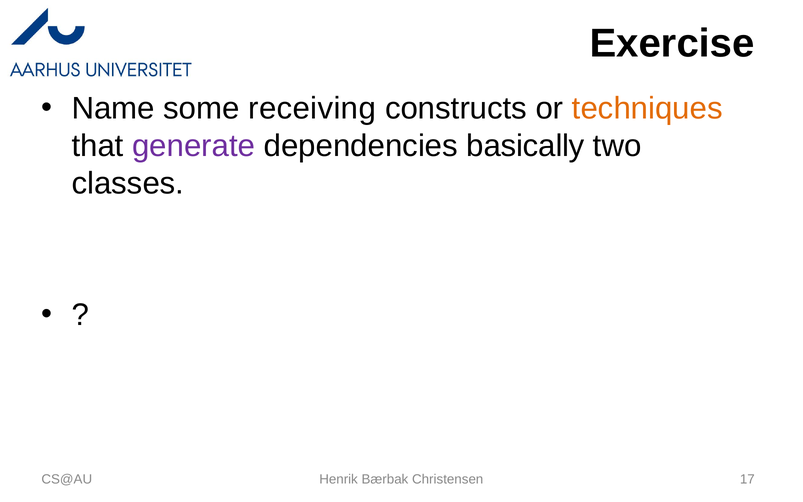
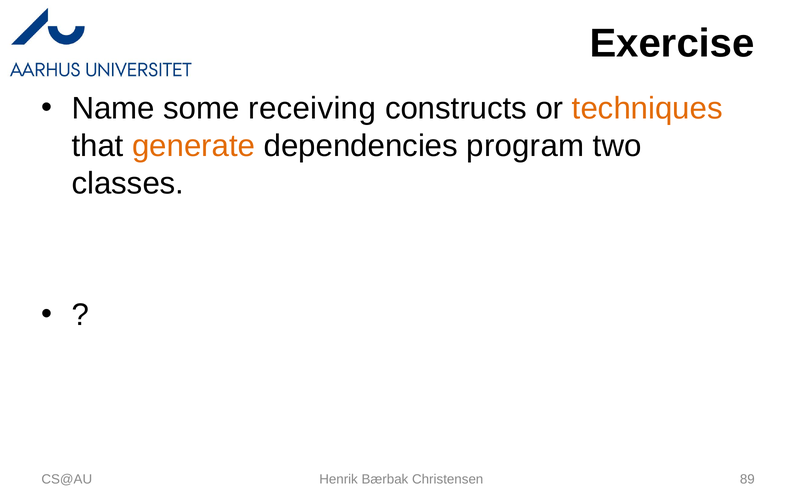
generate colour: purple -> orange (194, 146)
basically: basically -> program (525, 146)
17: 17 -> 89 (747, 479)
